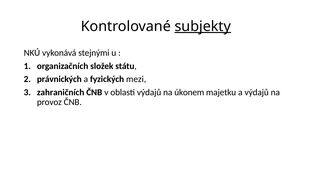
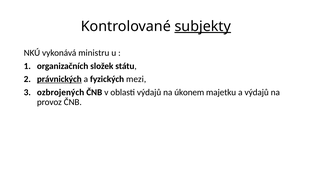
stejnými: stejnými -> ministru (94, 53)
právnických underline: none -> present (59, 79)
zahraničních: zahraničních -> ozbrojených (61, 92)
